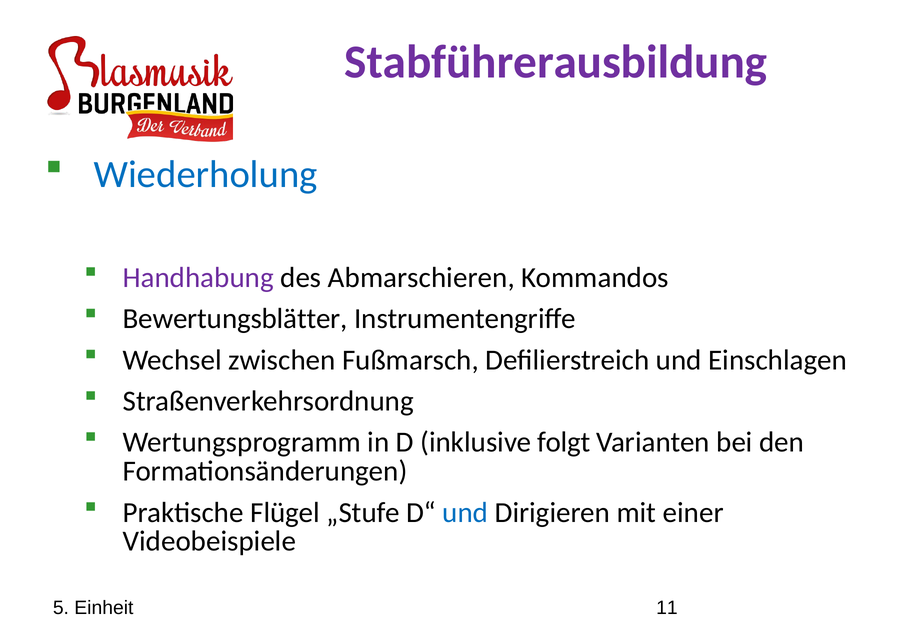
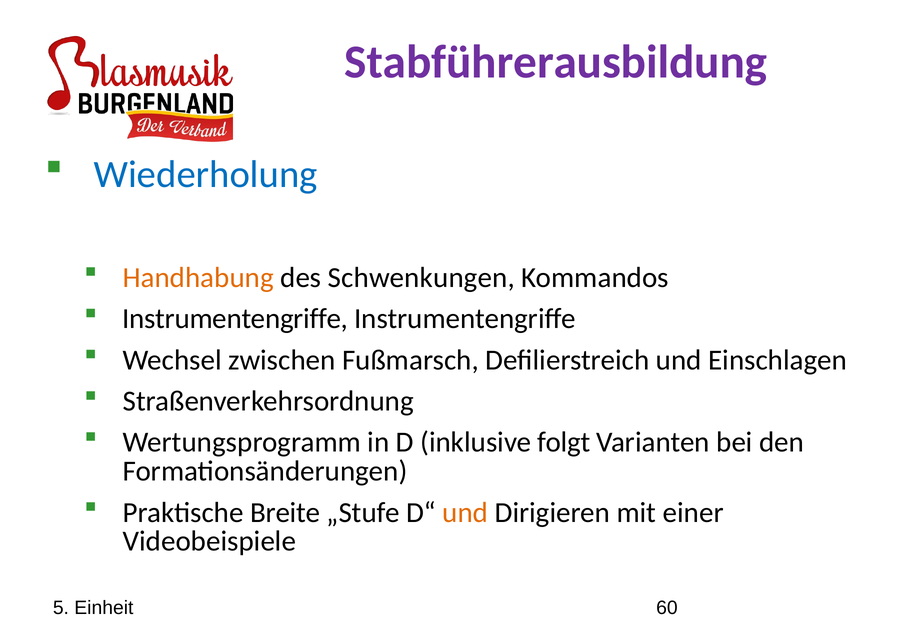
Handhabung colour: purple -> orange (198, 278)
Abmarschieren: Abmarschieren -> Schwenkungen (421, 278)
Bewertungsblätter: Bewertungsblätter -> Instrumentengriffe (235, 319)
Flügel: Flügel -> Breite (285, 513)
und colour: blue -> orange (465, 513)
11: 11 -> 60 (667, 608)
